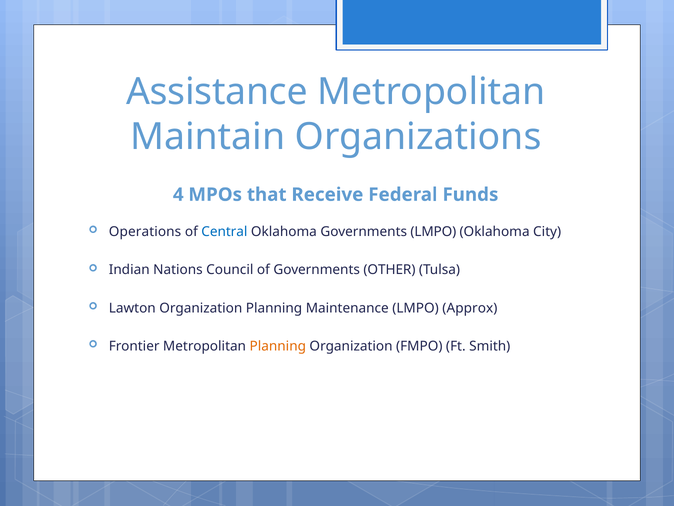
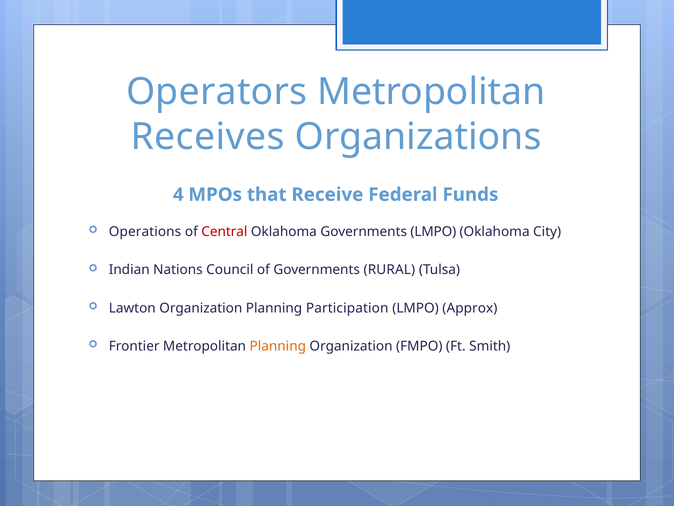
Assistance: Assistance -> Operators (217, 92)
Maintain: Maintain -> Receives (208, 137)
Central colour: blue -> red (224, 232)
OTHER: OTHER -> RURAL (389, 270)
Maintenance: Maintenance -> Participation (347, 308)
